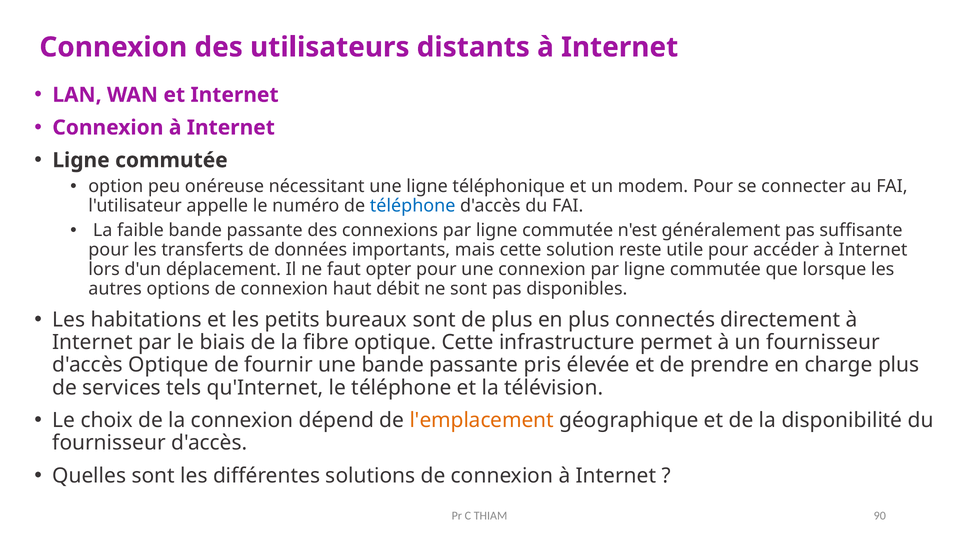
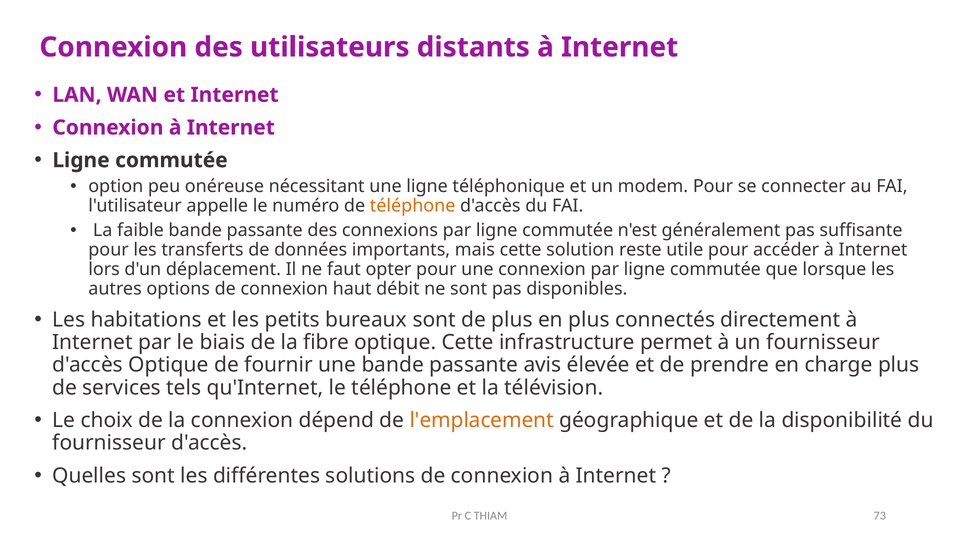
téléphone colour: blue -> orange (413, 206)
pris: pris -> avis (543, 365)
90: 90 -> 73 (880, 515)
